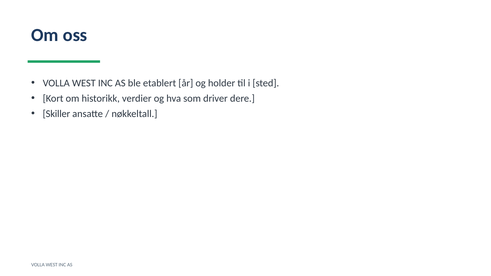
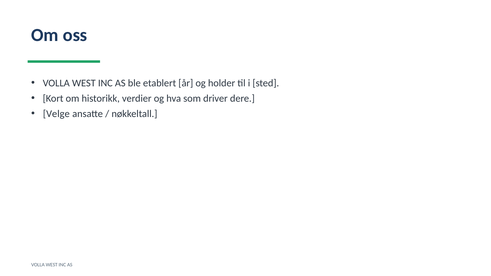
Skiller: Skiller -> Velge (56, 114)
